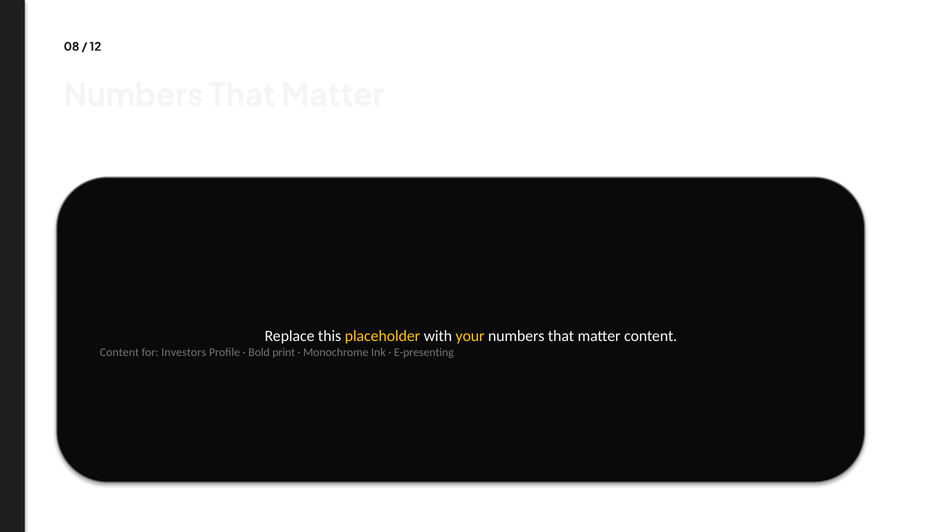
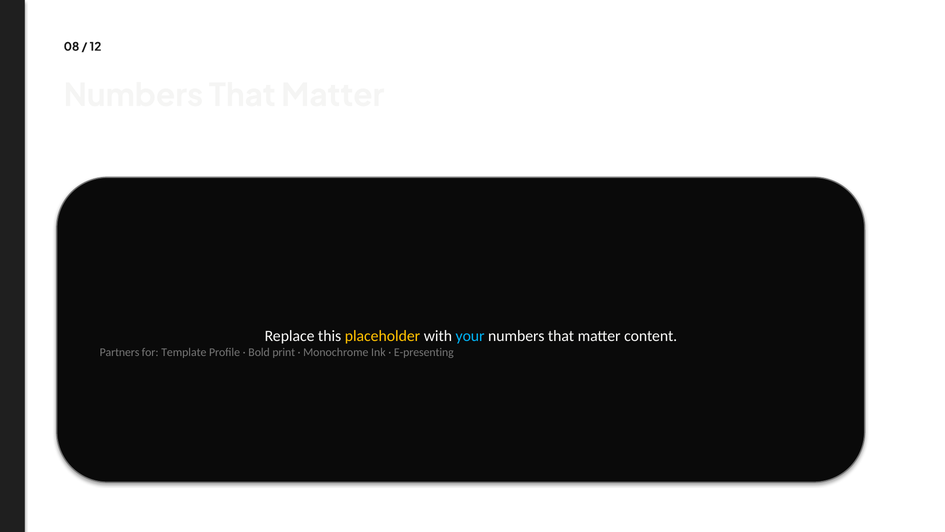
your colour: yellow -> light blue (470, 336)
Content: Content -> Partners (120, 352)
Investors: Investors -> Template (184, 352)
